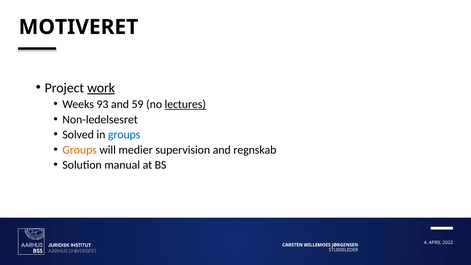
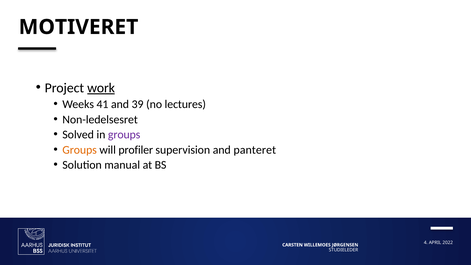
93: 93 -> 41 (102, 104)
59: 59 -> 39 (138, 104)
lectures underline: present -> none (185, 104)
groups colour: blue -> purple (124, 135)
medier: medier -> profiler (136, 150)
regnskab: regnskab -> panteret (255, 150)
